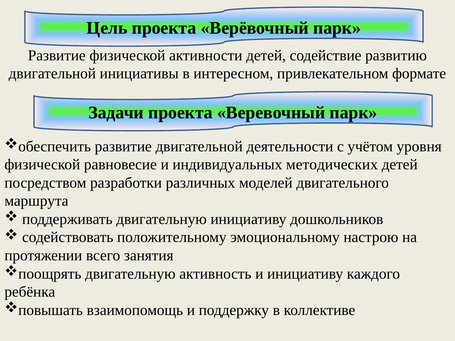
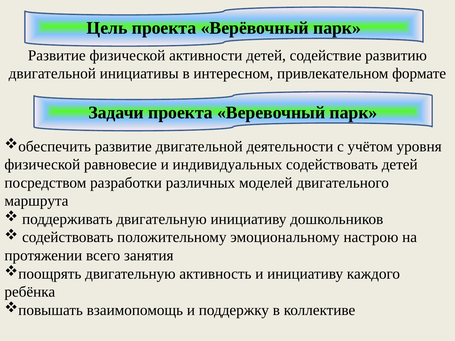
индивидуальных методических: методических -> содействовать (332, 165)
